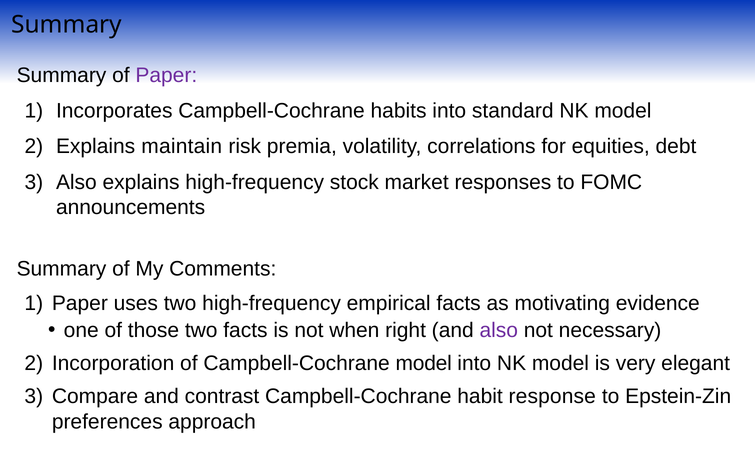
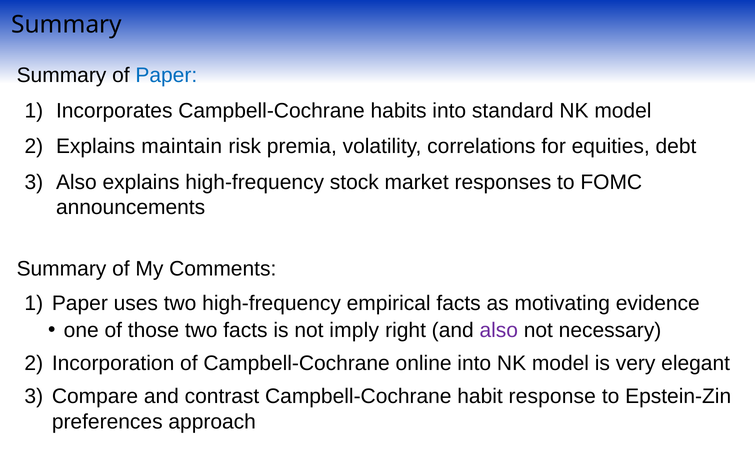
Paper colour: purple -> blue (166, 75)
when: when -> imply (354, 330)
Campbell-Cochrane model: model -> online (424, 363)
